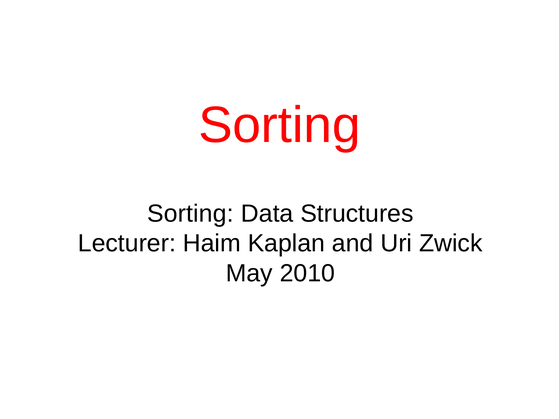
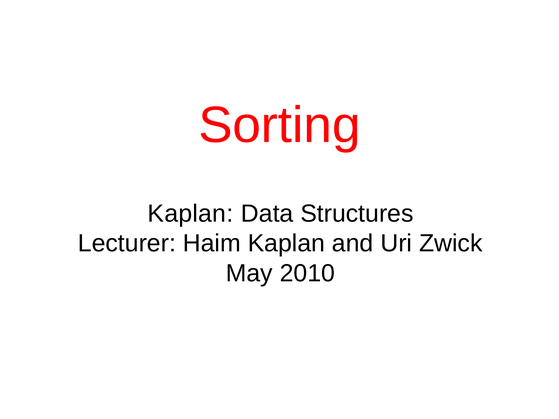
Sorting: Sorting -> Kaplan (190, 214)
